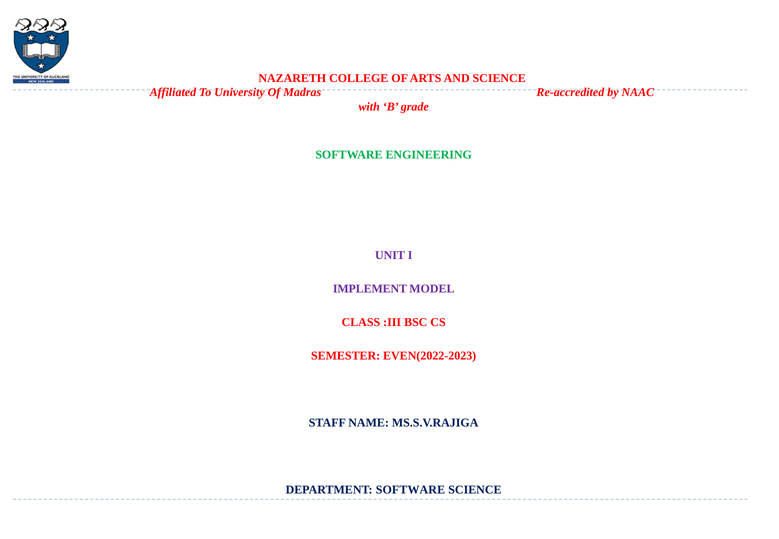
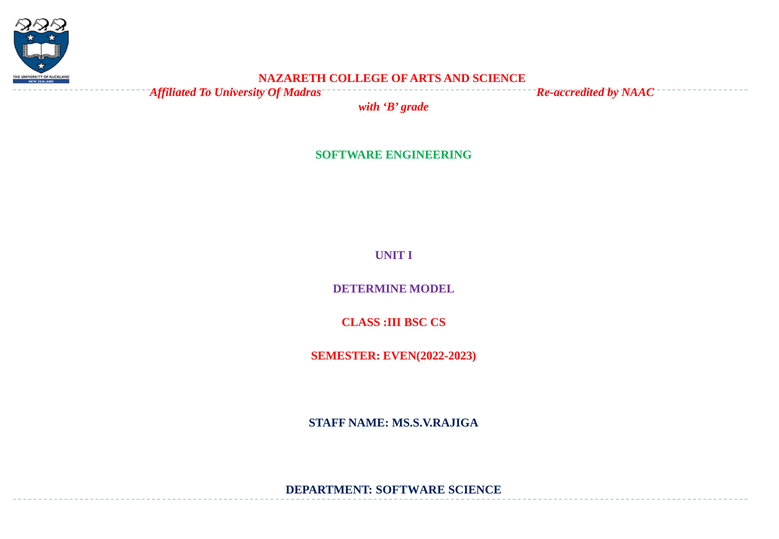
IMPLEMENT: IMPLEMENT -> DETERMINE (370, 289)
